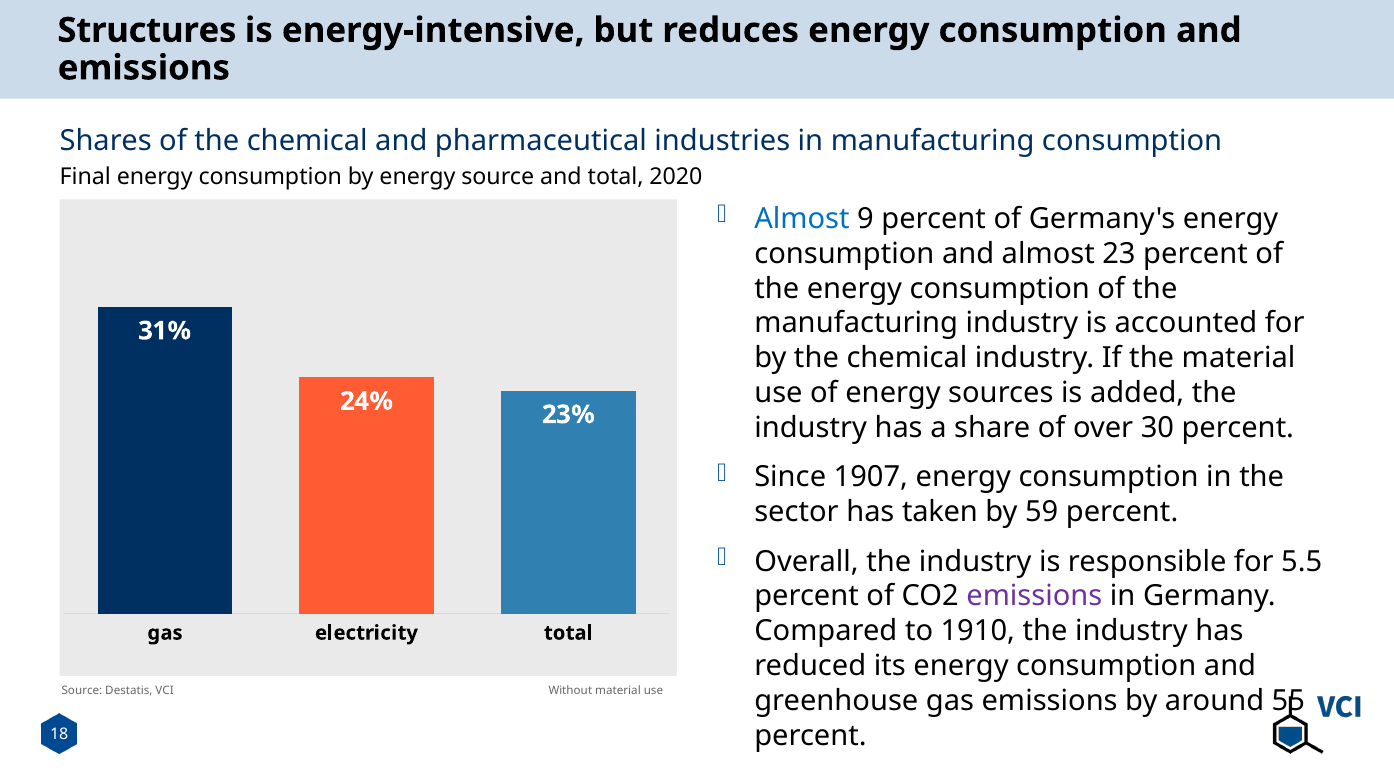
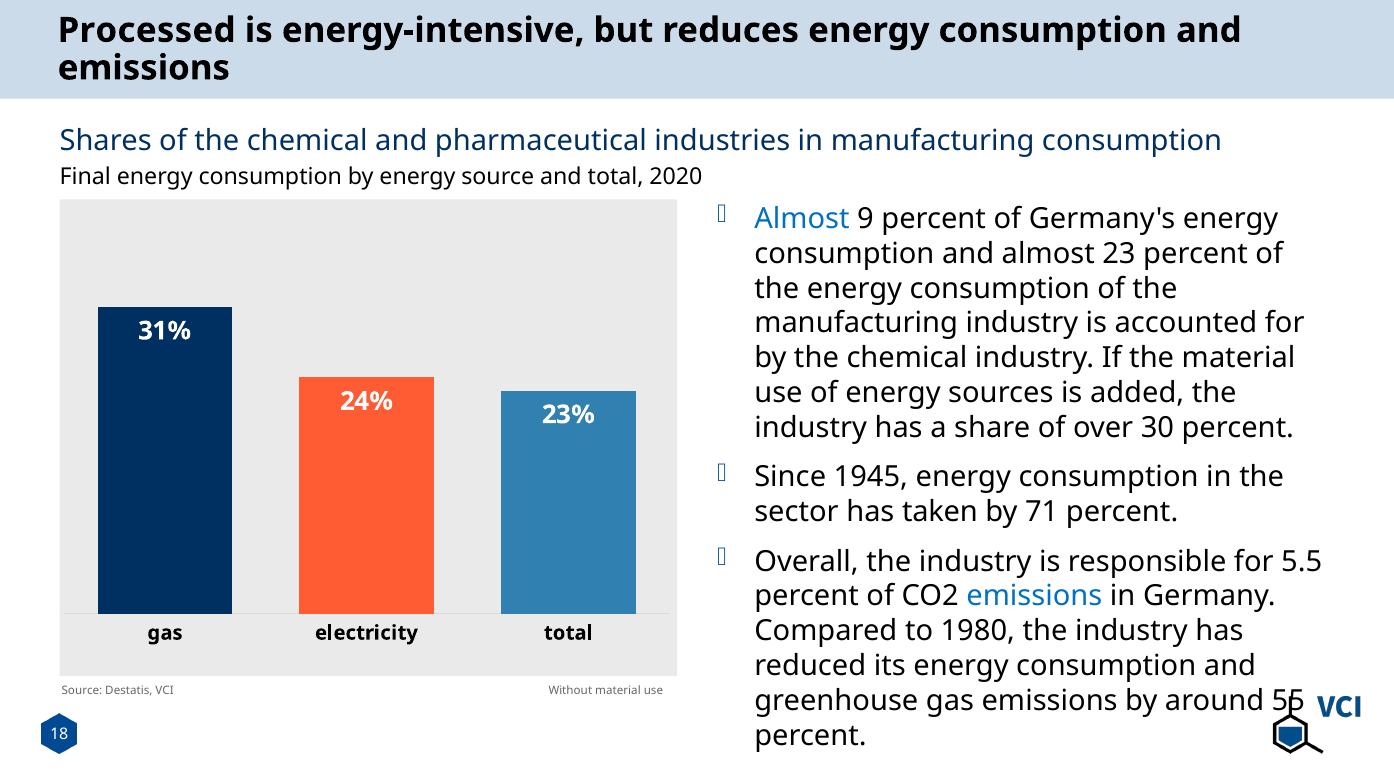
Structures: Structures -> Processed (147, 30)
1907: 1907 -> 1945 (871, 477)
59: 59 -> 71 (1042, 512)
emissions colour: purple -> blue (1034, 596)
1910: 1910 -> 1980 (978, 631)
